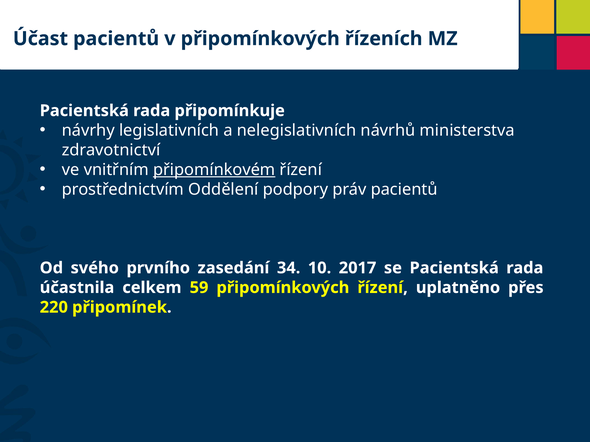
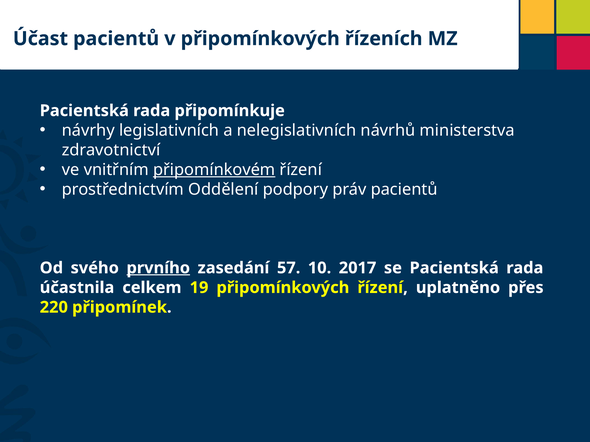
prvního underline: none -> present (158, 268)
34: 34 -> 57 (289, 268)
59: 59 -> 19 (199, 288)
